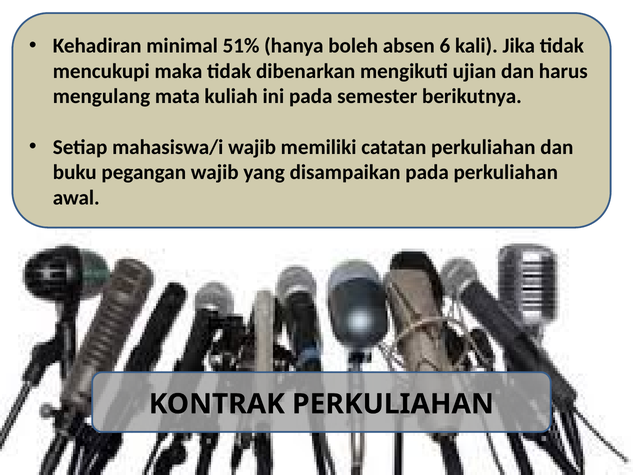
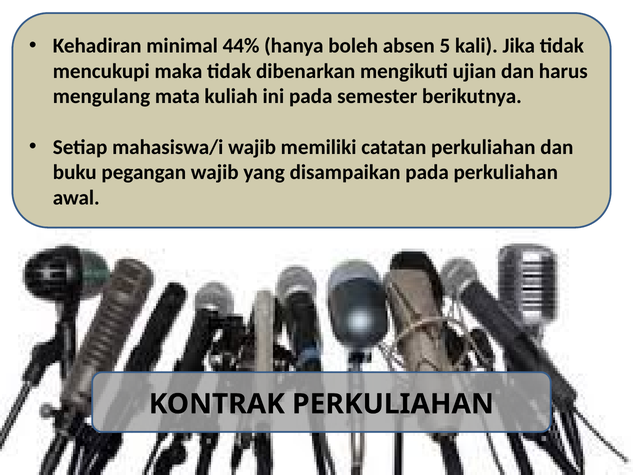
51%: 51% -> 44% (241, 46)
6: 6 -> 5 (445, 46)
